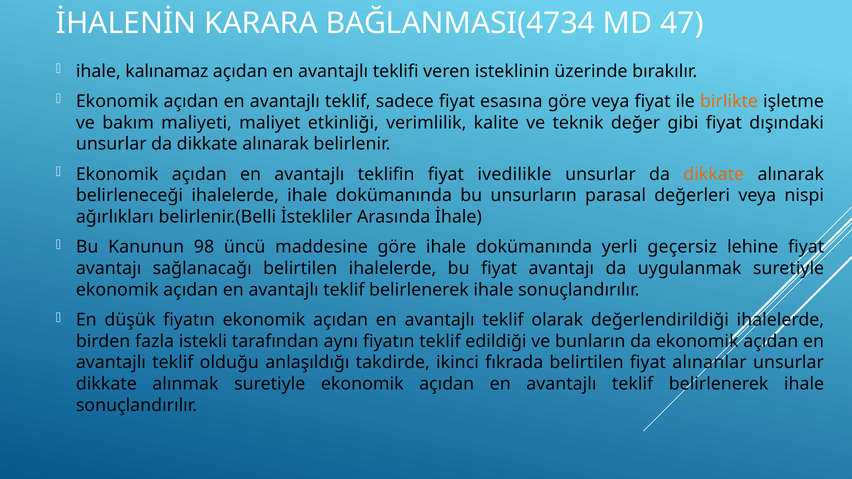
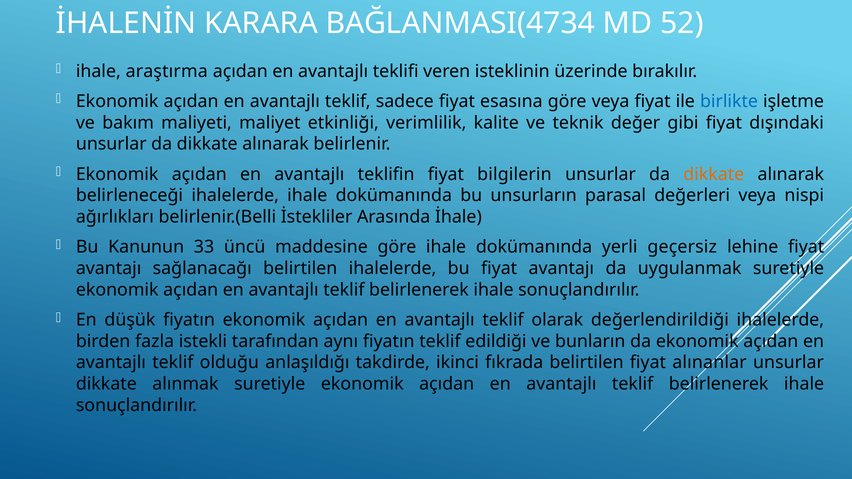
47: 47 -> 52 (682, 23)
kalınamaz: kalınamaz -> araştırma (167, 71)
birlikte colour: orange -> blue (729, 101)
ivedilikle: ivedilikle -> bilgilerin (514, 174)
98: 98 -> 33 (204, 247)
